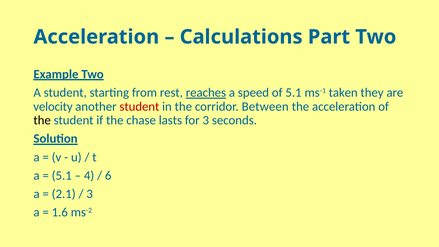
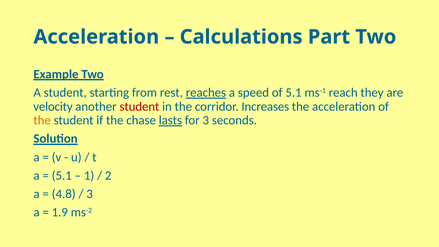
taken: taken -> reach (343, 93)
Between: Between -> Increases (265, 106)
the colour: black -> orange (42, 120)
lasts underline: none -> present (170, 120)
4: 4 -> 1 (89, 176)
6: 6 -> 2 (108, 176)
2.1: 2.1 -> 4.8 (64, 194)
1.6: 1.6 -> 1.9 (60, 212)
